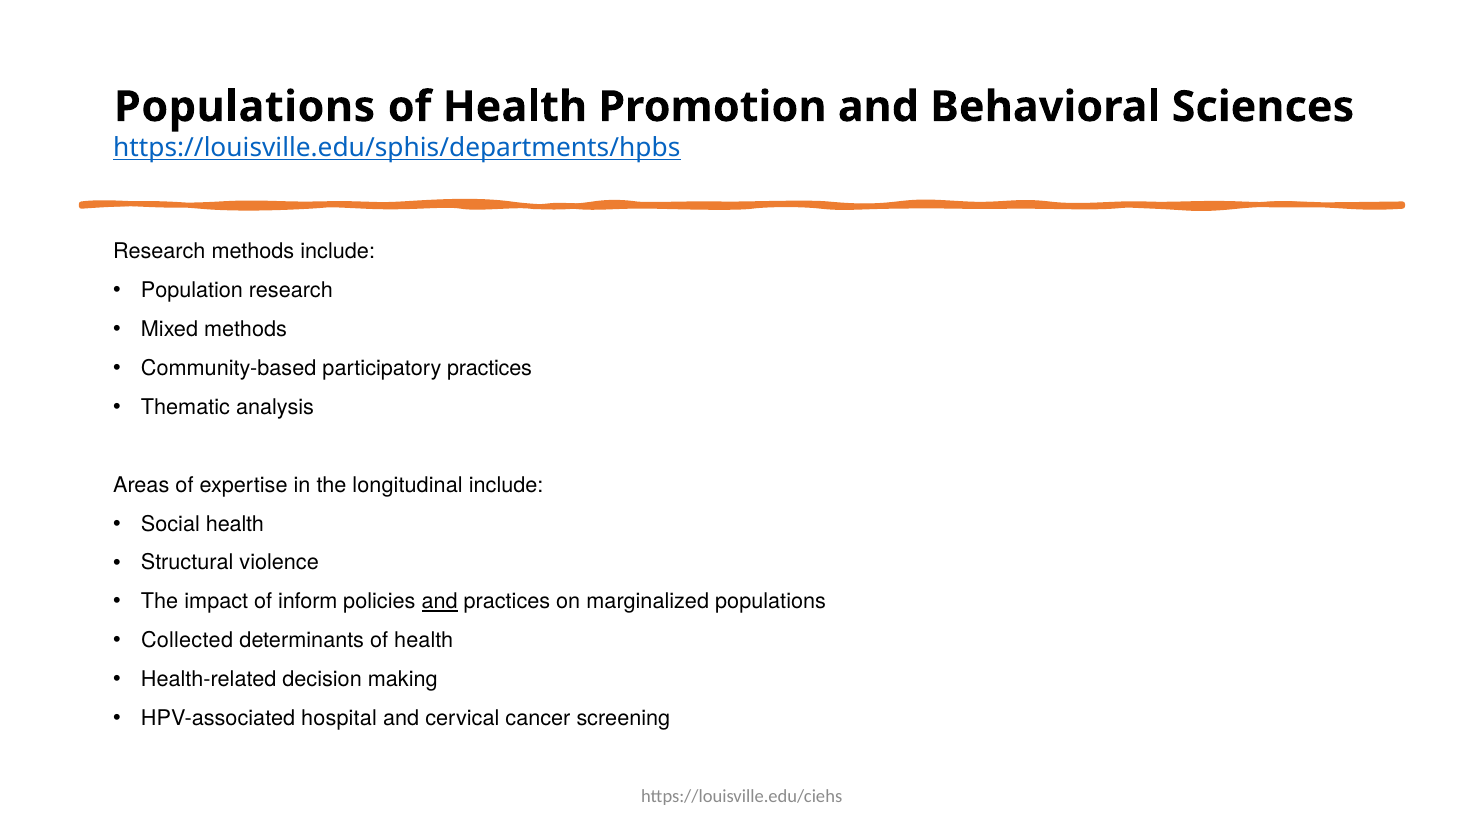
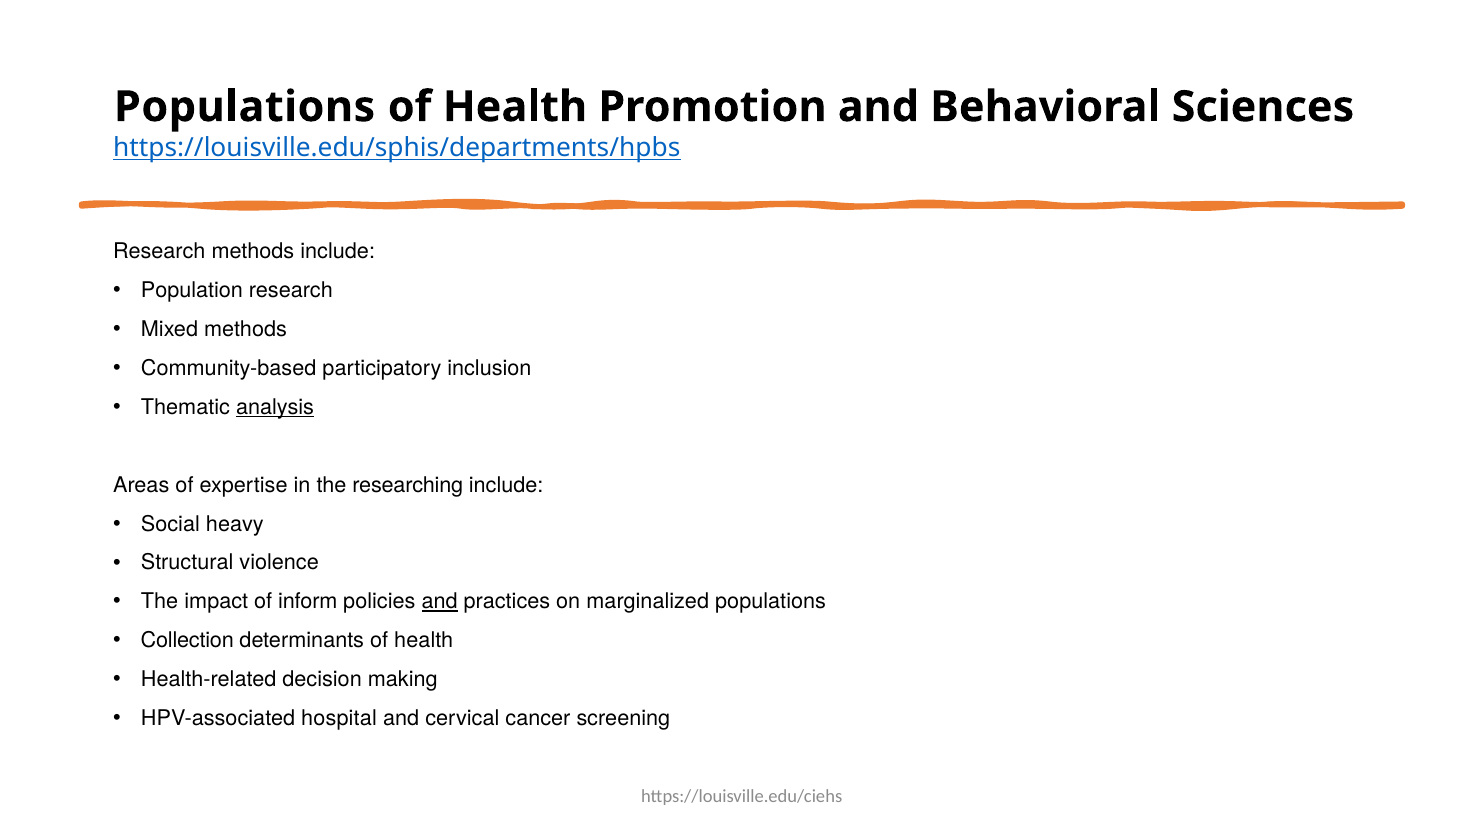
participatory practices: practices -> inclusion (489, 369)
analysis underline: none -> present (275, 408)
longitudinal: longitudinal -> researching (408, 485)
Social health: health -> heavy (235, 524)
Collected: Collected -> Collection (187, 641)
